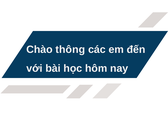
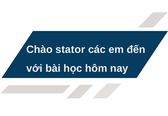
thông: thông -> stator (70, 50)
